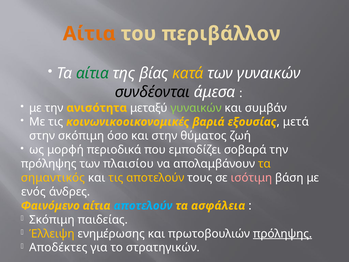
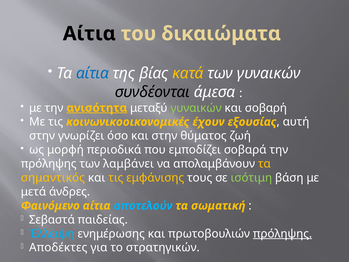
Αίτια colour: orange -> black (89, 34)
περιβάλλον: περιβάλλον -> δικαιώματα (221, 34)
αίτια colour: green -> blue (92, 73)
ανισότητα underline: none -> present (97, 108)
συμβάν: συμβάν -> σοβαρή (266, 108)
βαριά: βαριά -> έχουν (209, 122)
μετά: μετά -> αυτή (296, 122)
στην σκόπιμη: σκόπιμη -> γνωρίζει (81, 136)
πλαισίου: πλαισίου -> λαμβάνει (128, 164)
τις αποτελούν: αποτελούν -> εμφάνισης (155, 178)
ισότιμη colour: pink -> light green (251, 178)
ενός: ενός -> μετά (33, 192)
ασφάλεια: ασφάλεια -> σωματική (218, 206)
Σκόπιμη: Σκόπιμη -> Σεβαστά (52, 219)
Έλλειψη colour: yellow -> light blue (52, 233)
